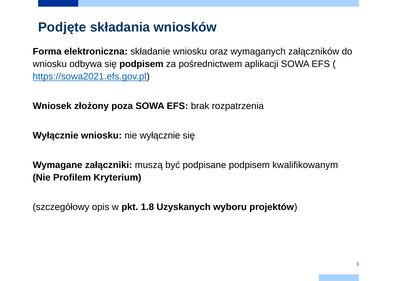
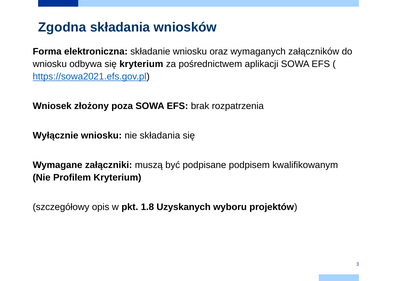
Podjęte: Podjęte -> Zgodna (62, 27)
się podpisem: podpisem -> kryterium (141, 64)
nie wyłącznie: wyłącznie -> składania (160, 135)
